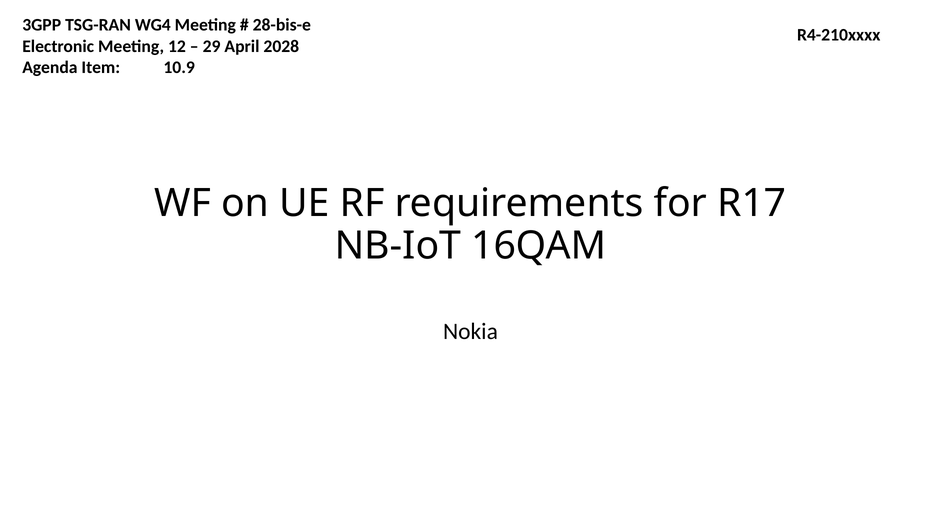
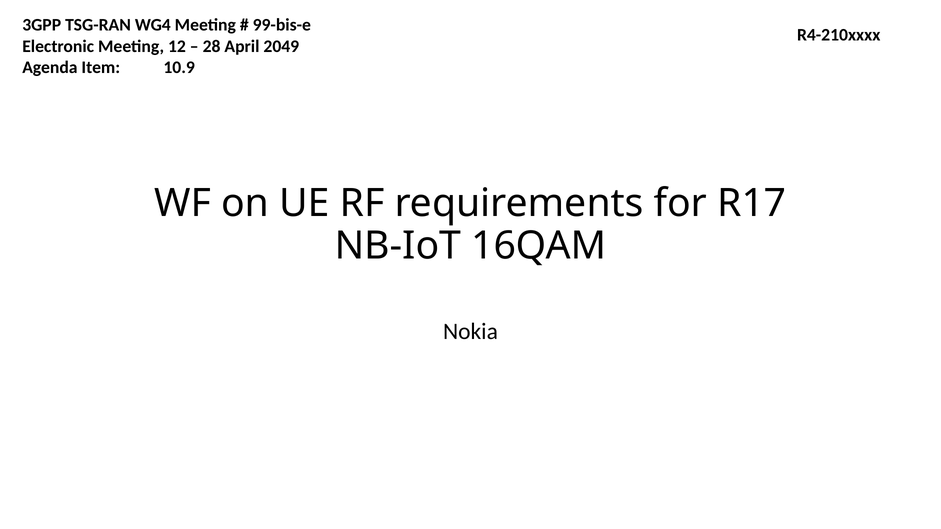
28-bis-e: 28-bis-e -> 99-bis-e (282, 25)
29: 29 -> 28 (212, 46)
2028: 2028 -> 2049 (281, 46)
